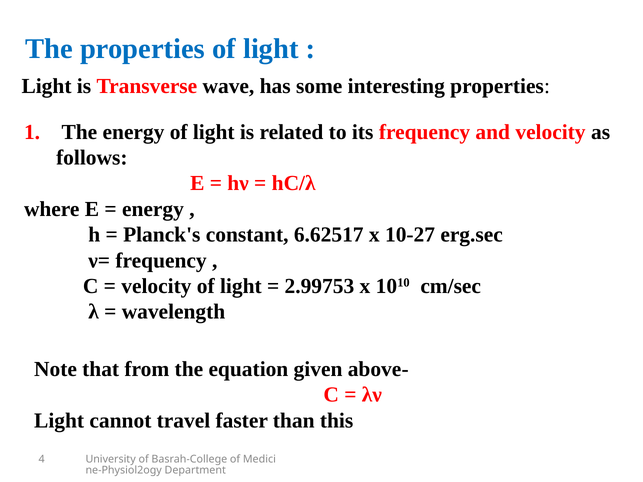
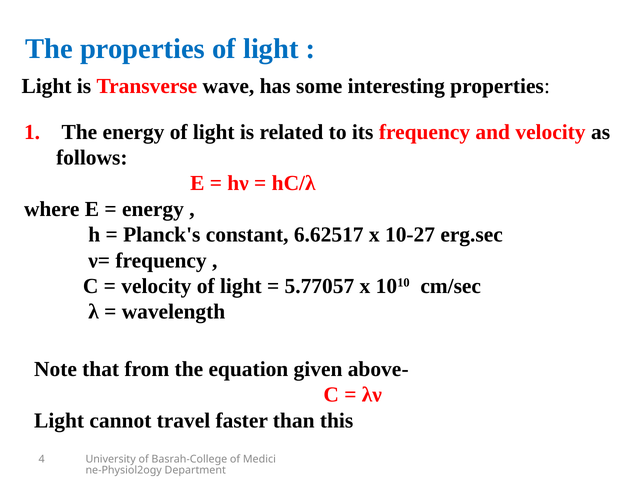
2.99753: 2.99753 -> 5.77057 (319, 286)
